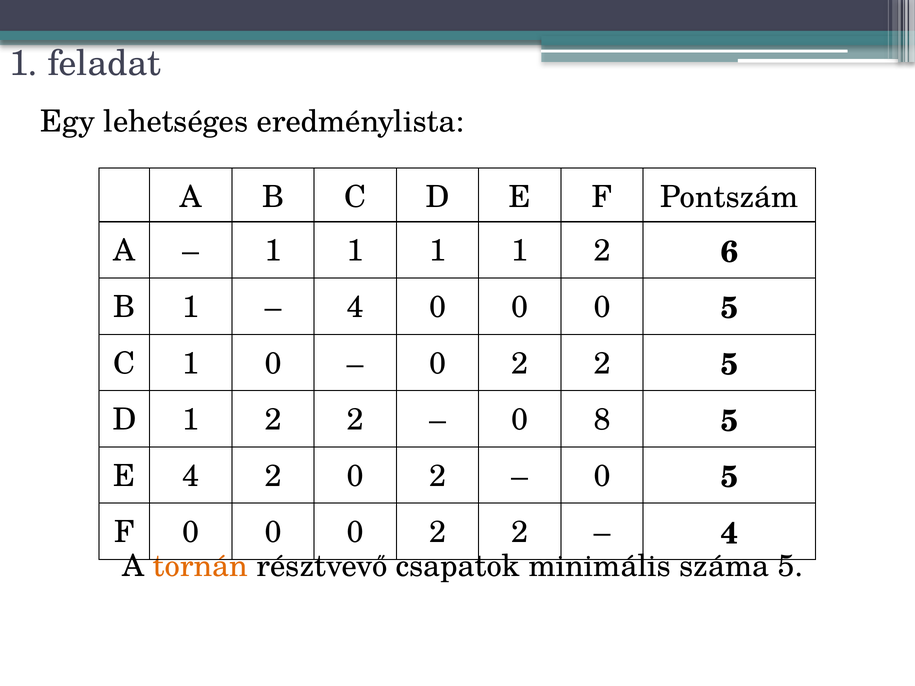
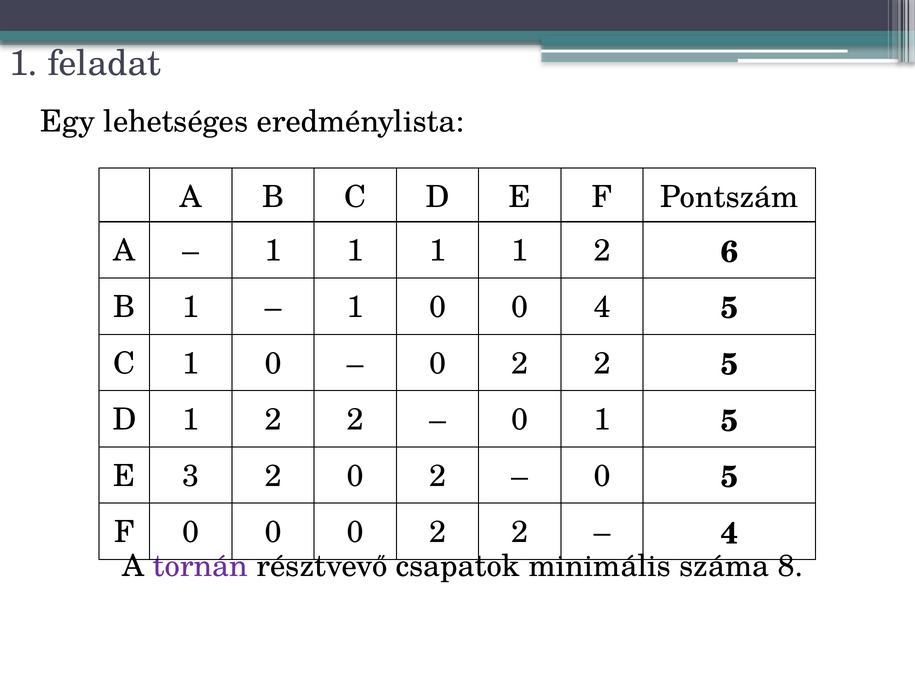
4: 4 -> 1 (355, 307)
0: 0 -> 4 (602, 307)
0 8: 8 -> 1 (602, 420)
E 4: 4 -> 3 (191, 476)
tornán colour: orange -> purple (200, 566)
száma 5: 5 -> 8 (790, 566)
